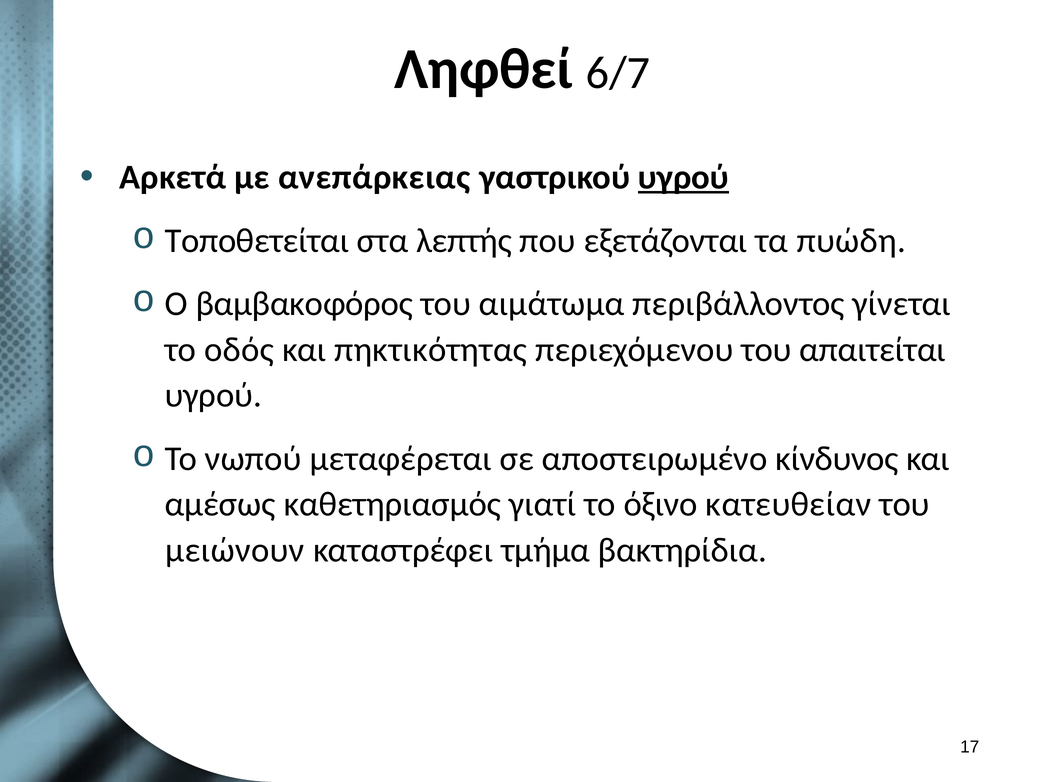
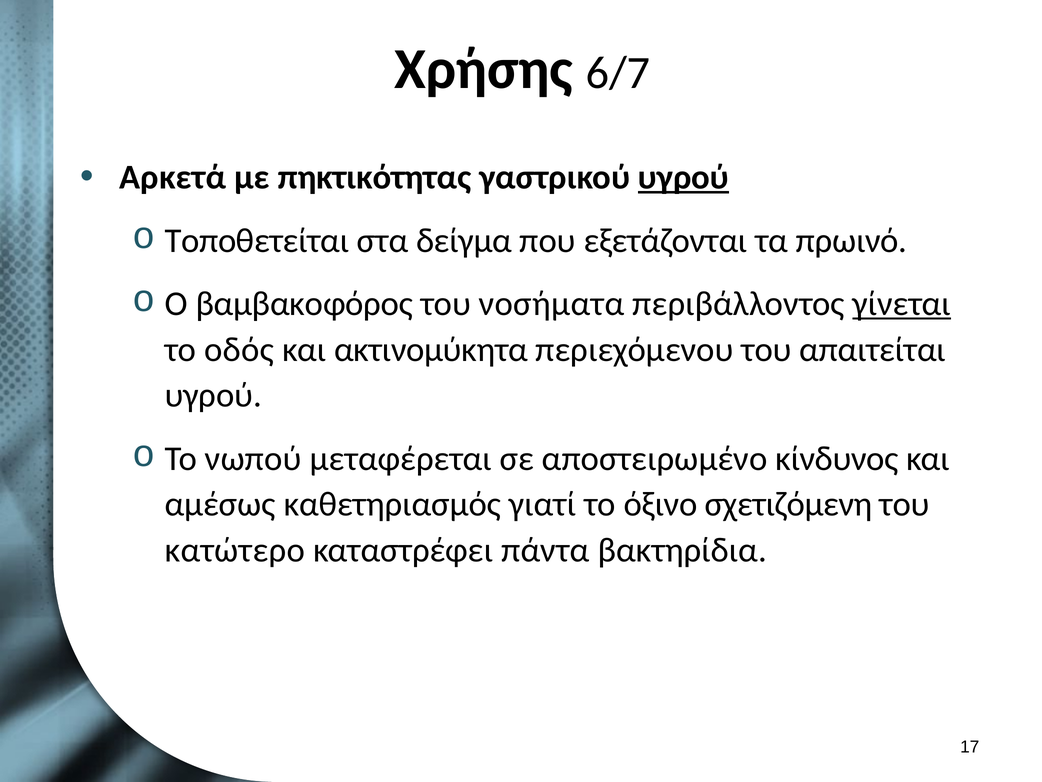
Ληφθεί: Ληφθεί -> Χρήσης (483, 69)
ανεπάρκειας: ανεπάρκειας -> πηκτικότητας (375, 177)
λεπτής: λεπτής -> δείγμα (464, 240)
πυώδη: πυώδη -> πρωινό (852, 240)
αιμάτωμα: αιμάτωμα -> νοσήματα (552, 304)
γίνεται underline: none -> present (902, 304)
πηκτικότητας: πηκτικότητας -> ακτινομύκητα (431, 349)
κατευθείαν: κατευθείαν -> σχετιζόμενη (789, 504)
μειώνουν: μειώνουν -> κατώτερο (235, 550)
τμήμα: τμήμα -> πάντα (545, 550)
